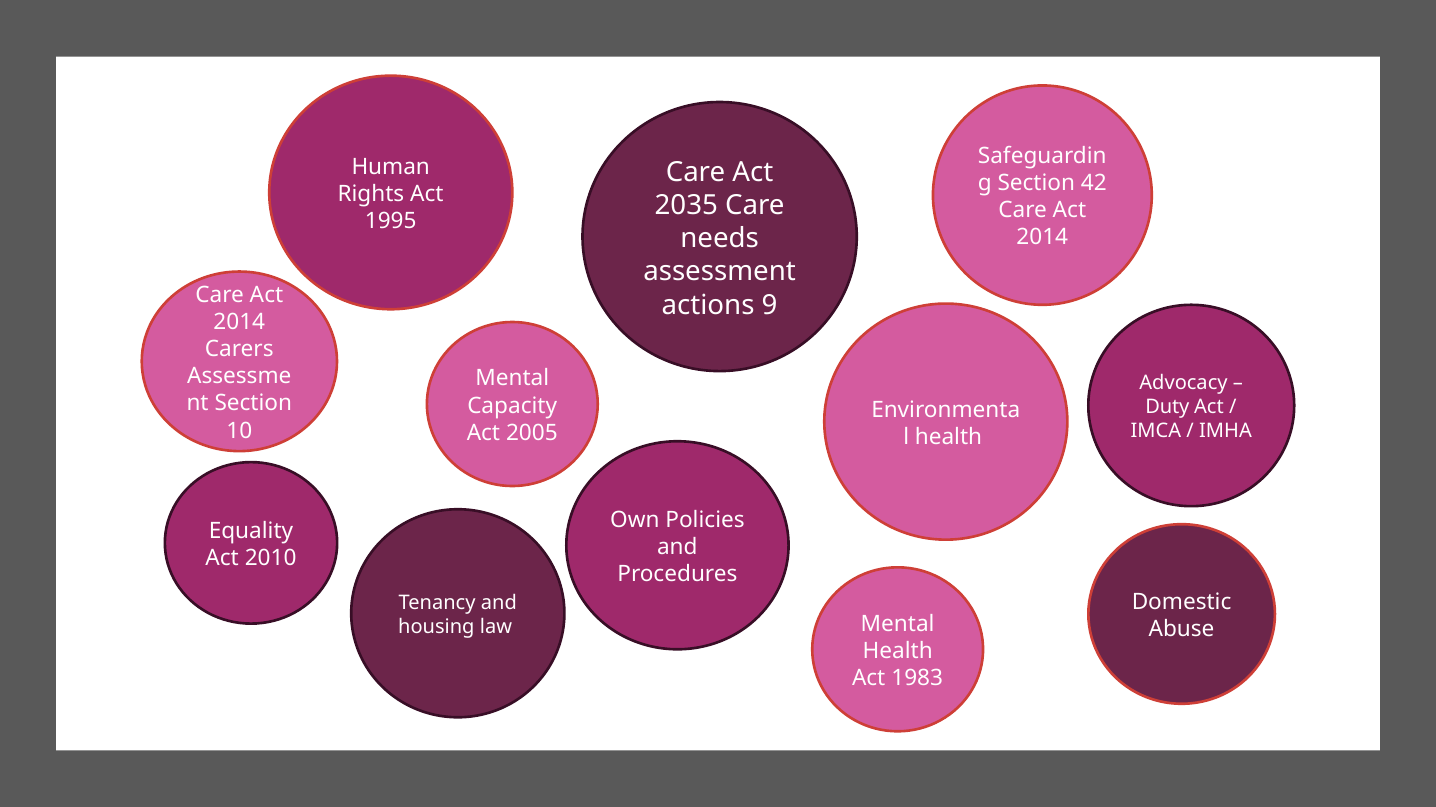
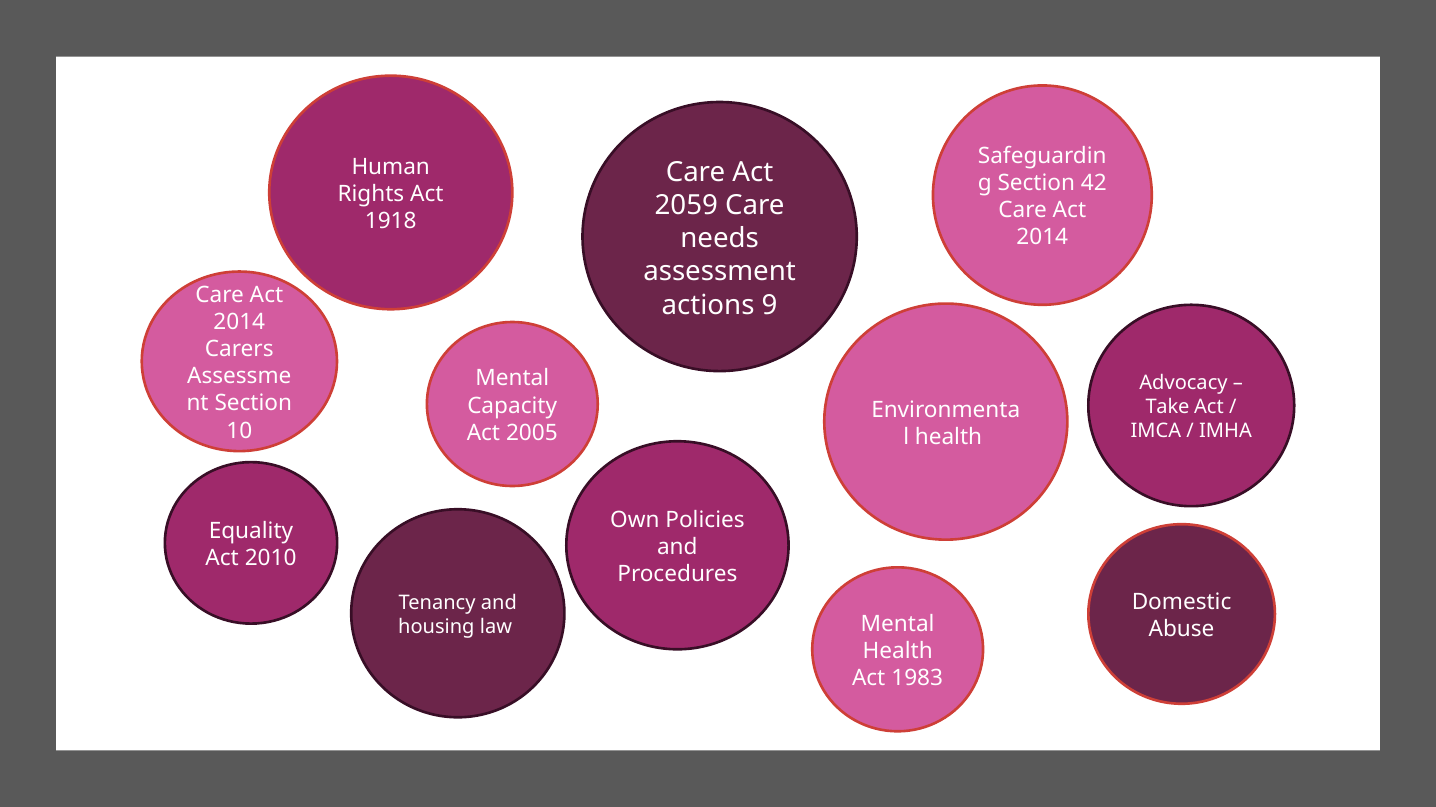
2035: 2035 -> 2059 (686, 205)
1995: 1995 -> 1918 (391, 221)
Duty: Duty -> Take (1167, 407)
